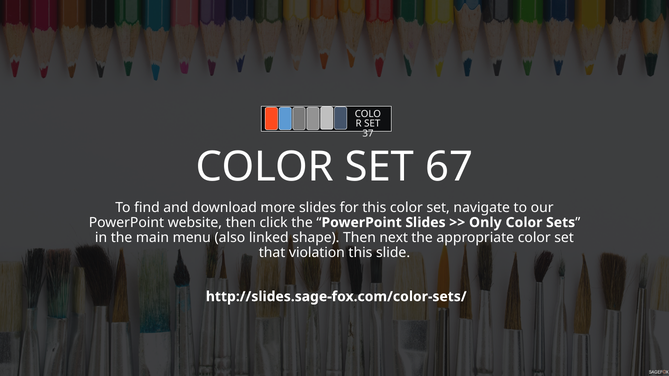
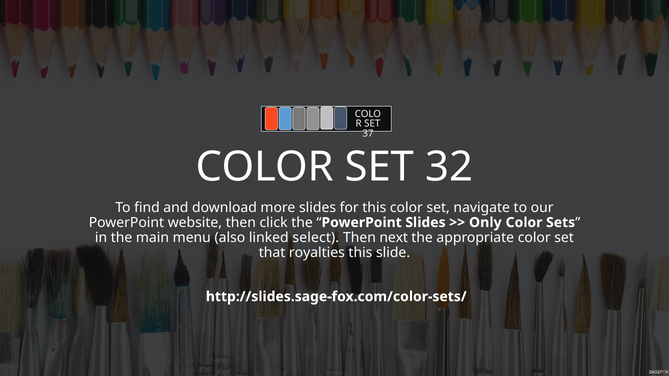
67: 67 -> 32 (449, 167)
shape: shape -> select (316, 238)
violation: violation -> royalties (317, 253)
